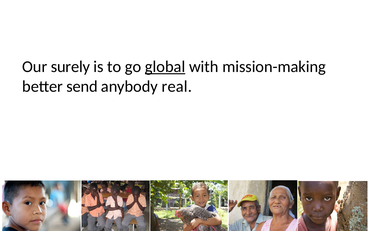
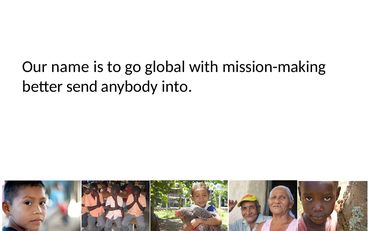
surely: surely -> name (70, 67)
global underline: present -> none (165, 67)
real: real -> into (177, 86)
